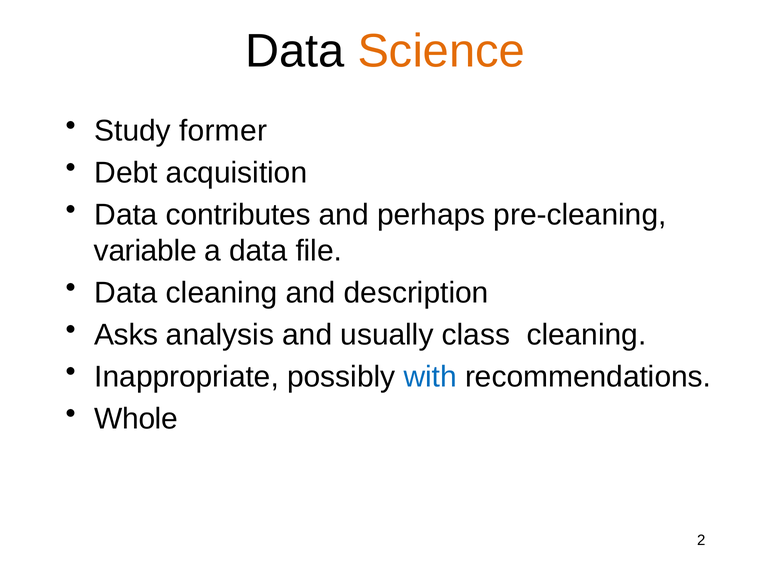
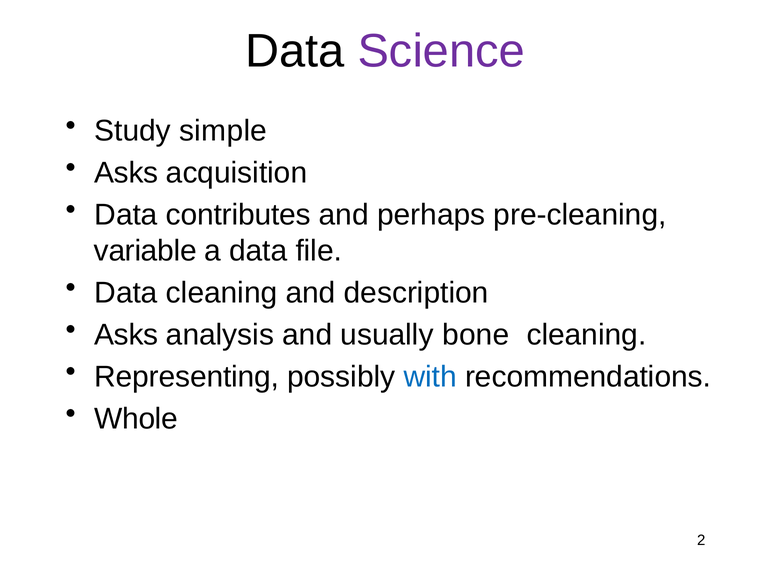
Science colour: orange -> purple (441, 51)
former: former -> simple (223, 131)
Debt: Debt -> Asks (126, 173)
class: class -> bone (476, 335)
Inappropriate: Inappropriate -> Representing (187, 377)
